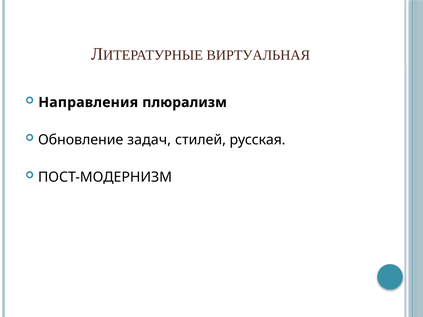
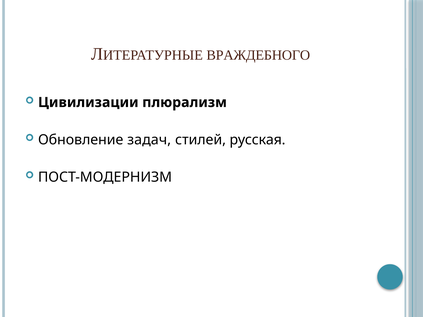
ВИРТУАЛЬНАЯ: ВИРТУАЛЬНАЯ -> ВРАЖДЕБНОГО (258, 55)
Направления: Направления -> Цивилизации (88, 102)
